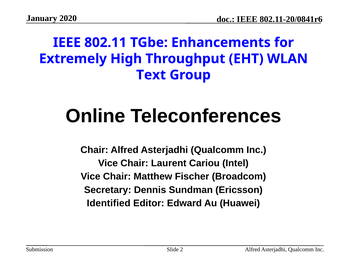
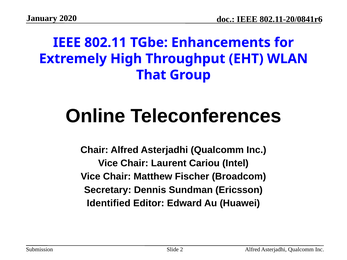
Text: Text -> That (151, 75)
